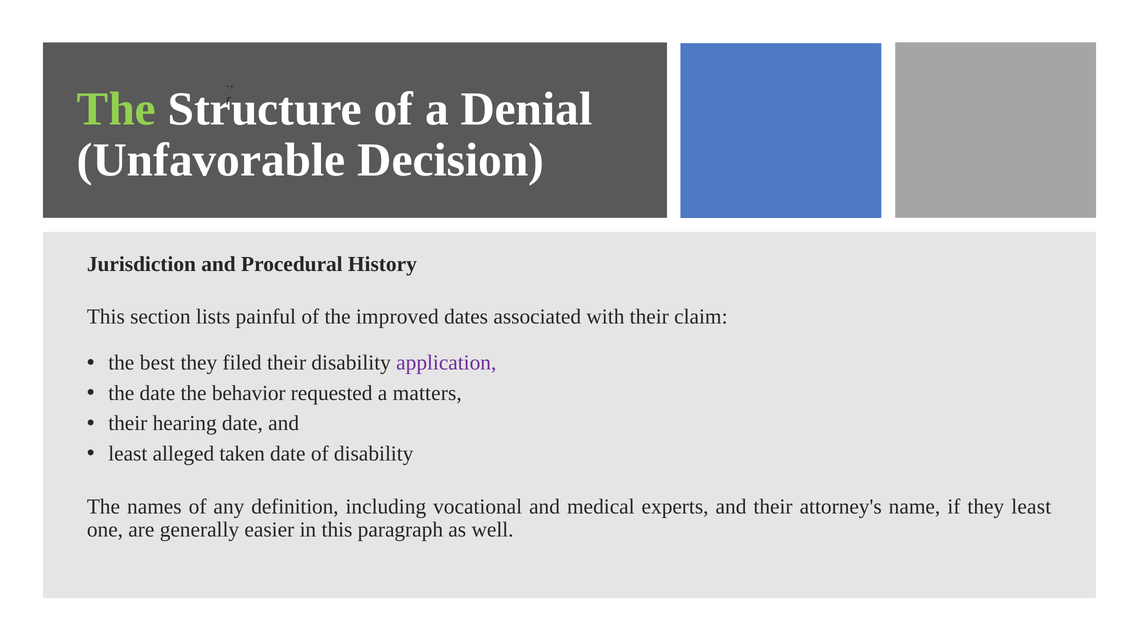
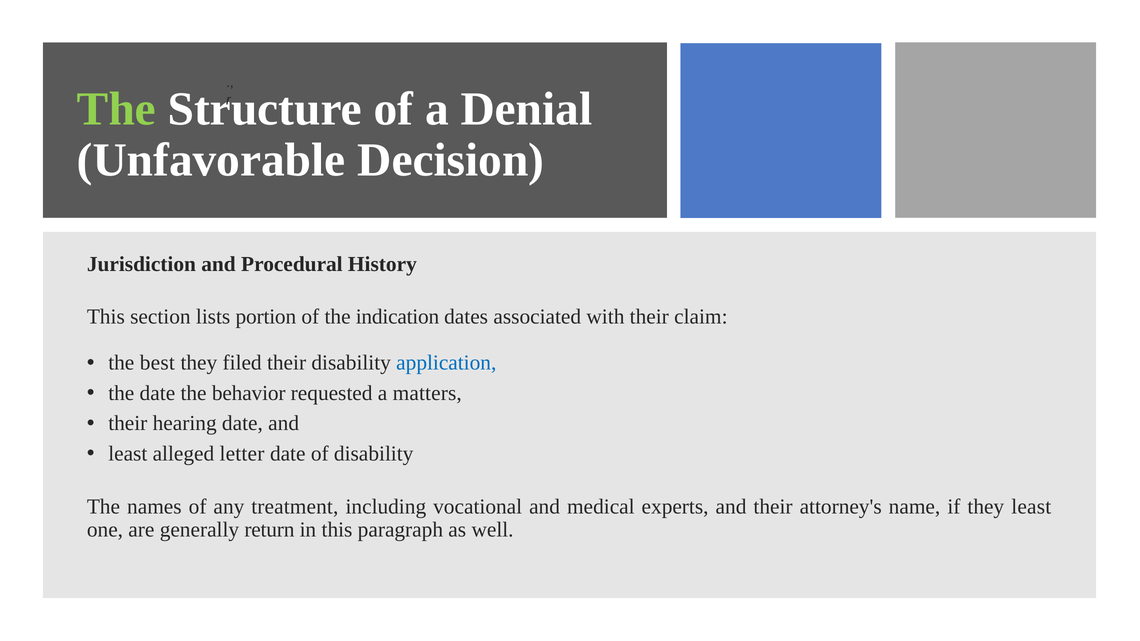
painful: painful -> portion (266, 317)
improved: improved -> indication (397, 317)
application colour: purple -> blue (446, 363)
taken: taken -> letter (242, 454)
definition: definition -> treatment (295, 507)
easier: easier -> return (269, 530)
